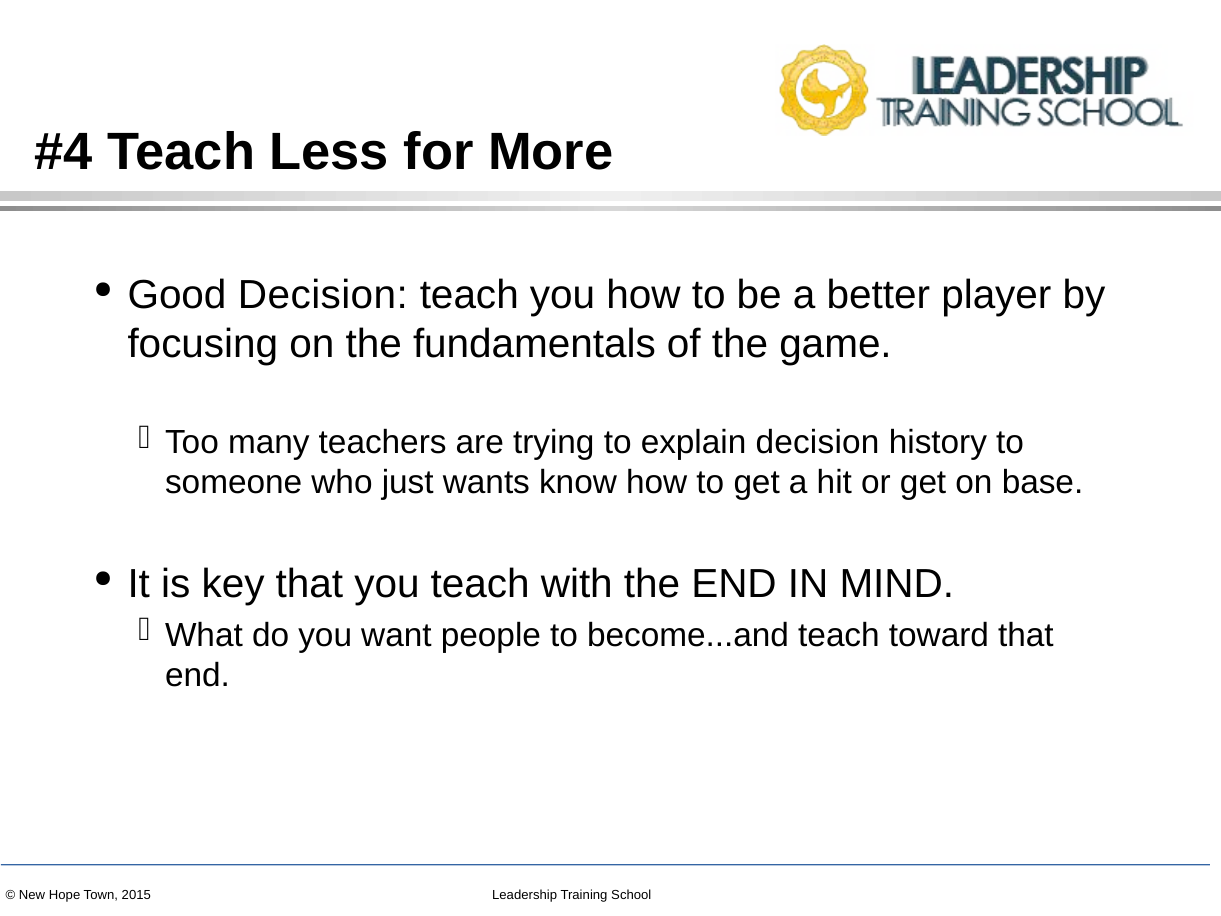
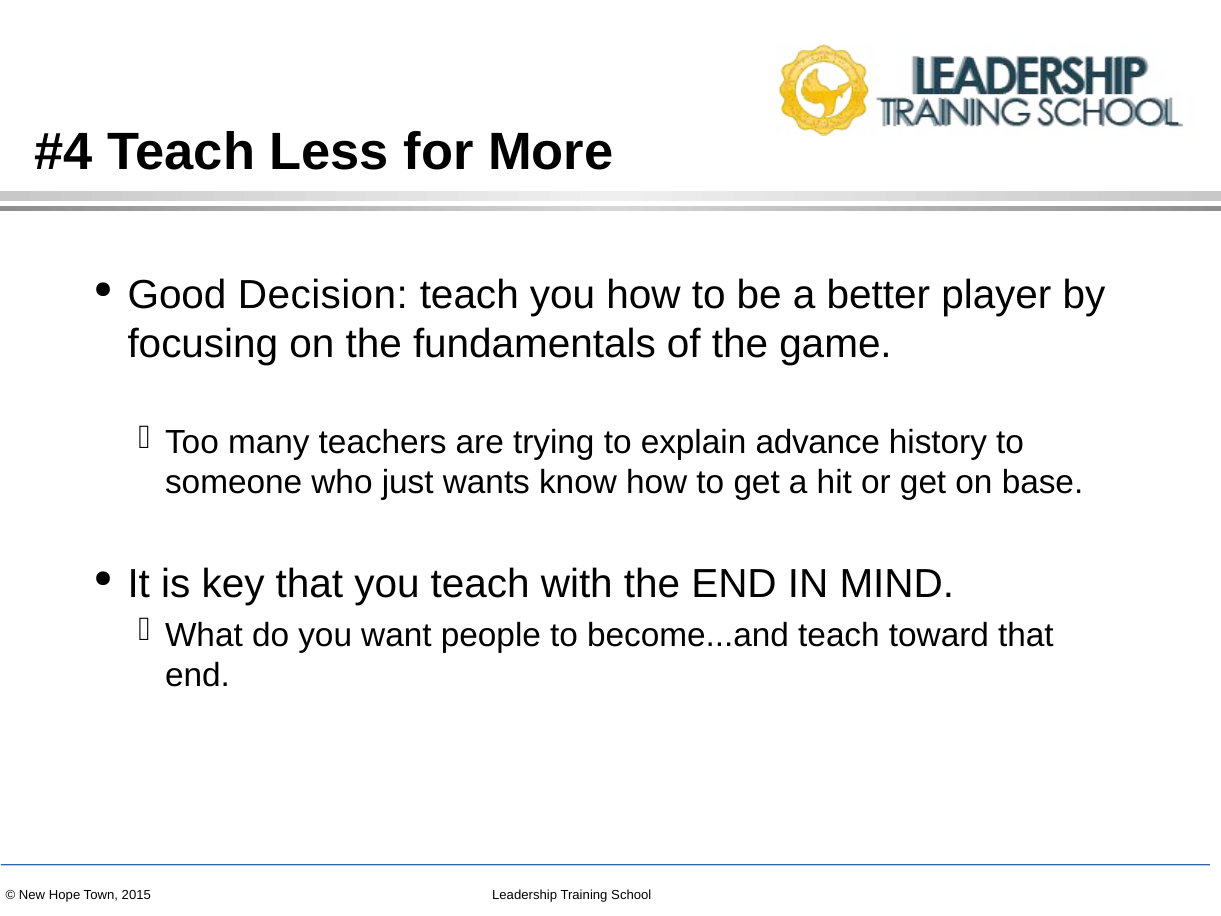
explain decision: decision -> advance (818, 442)
